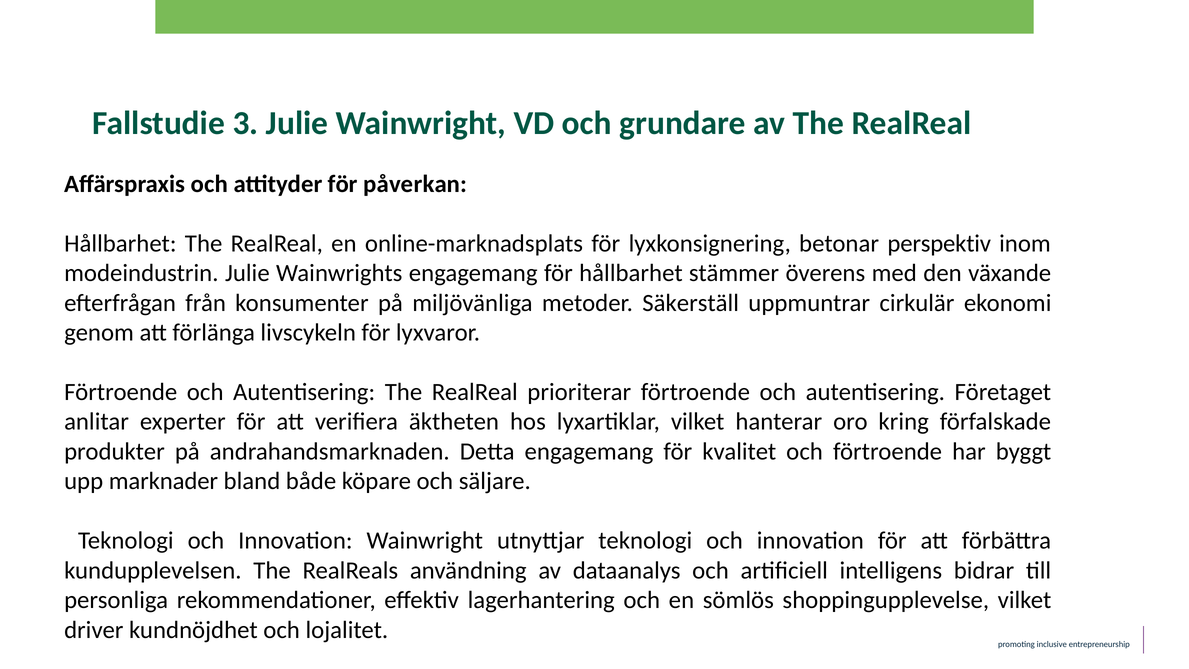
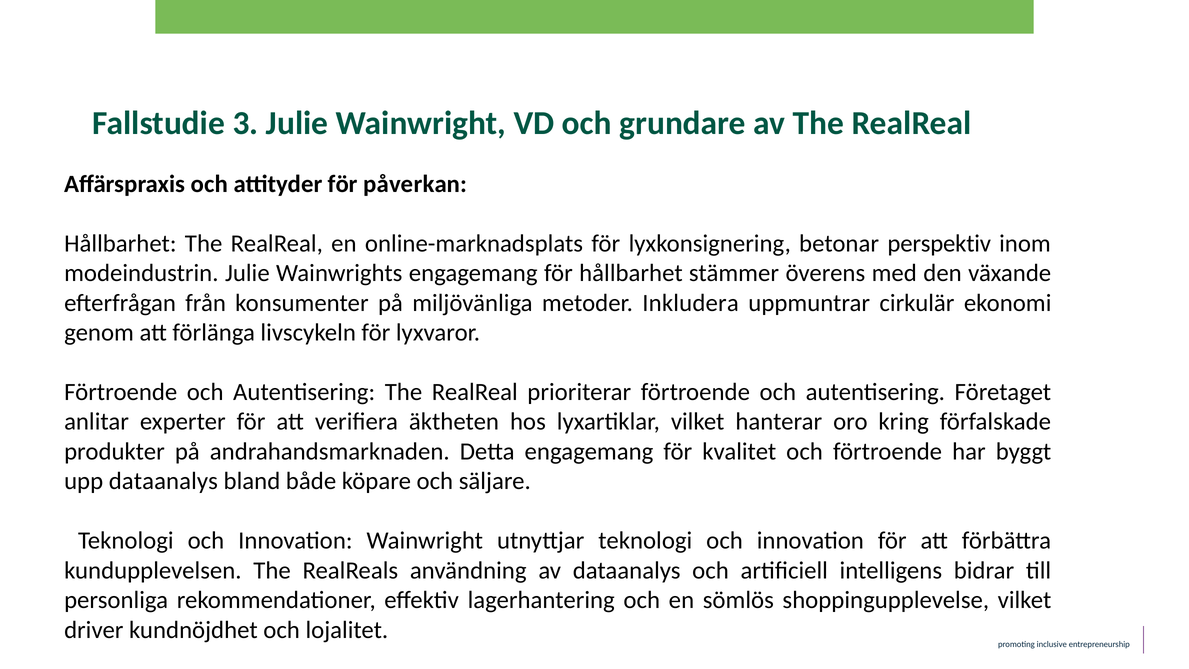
Säkerställ: Säkerställ -> Inkludera (691, 303)
upp marknader: marknader -> dataanalys (163, 481)
